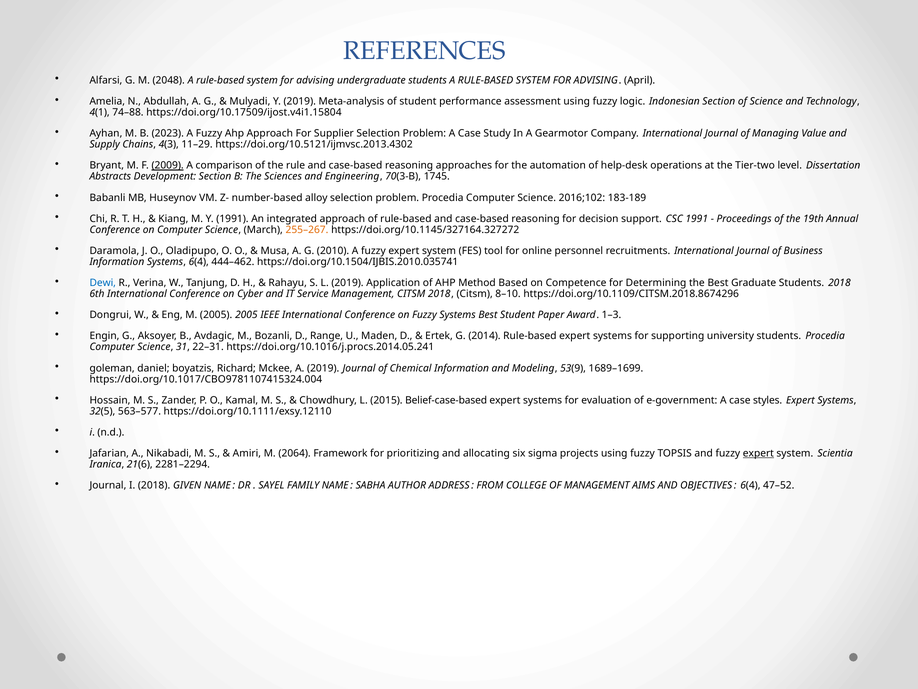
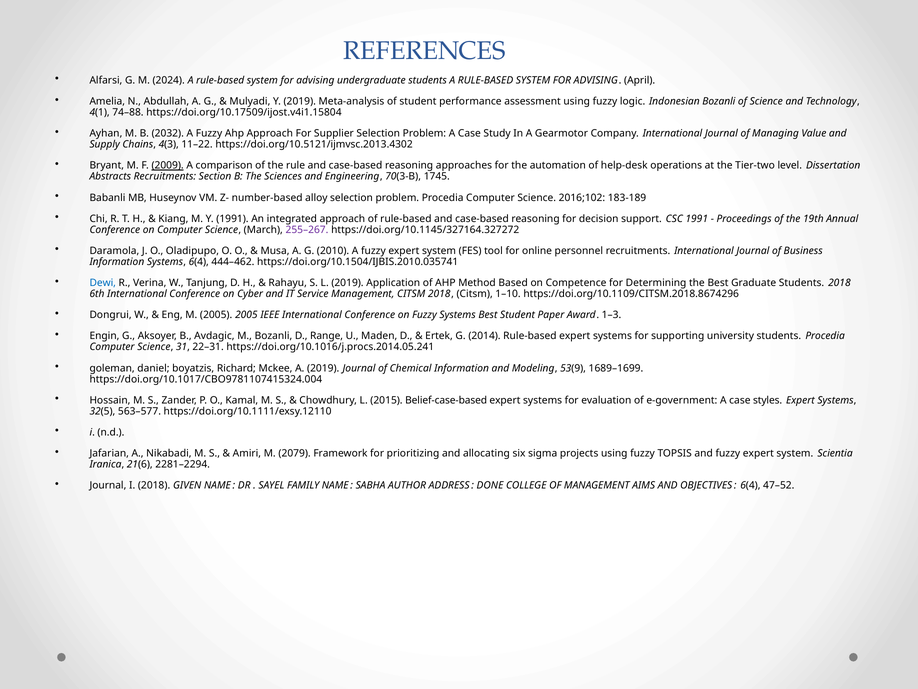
2048: 2048 -> 2024 (169, 80)
Indonesian Section: Section -> Bozanli (719, 101)
2023: 2023 -> 2032 (168, 133)
11–29: 11–29 -> 11–22 (197, 144)
Abstracts Development: Development -> Recruitments (165, 176)
255–267 colour: orange -> purple (307, 230)
8–10: 8–10 -> 1–10 (508, 294)
2064: 2064 -> 2079 (295, 453)
expert underline: present -> none (758, 453)
FROM: FROM -> DONE (490, 485)
